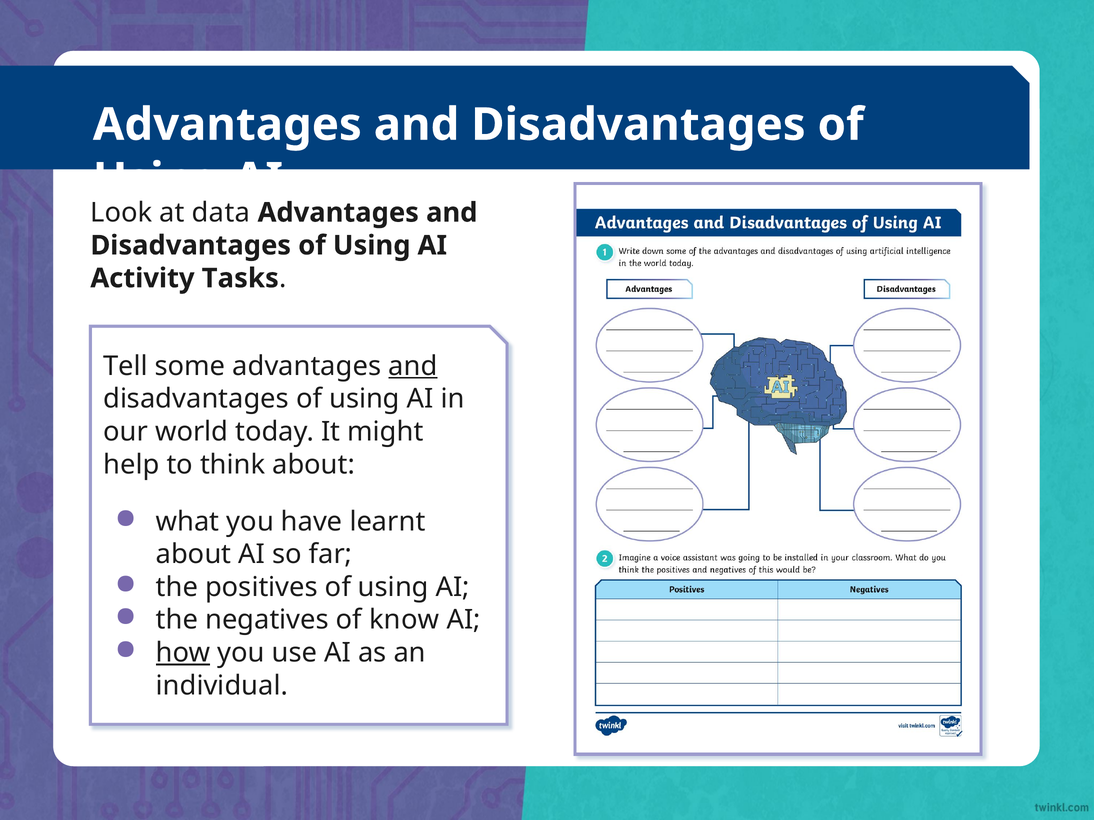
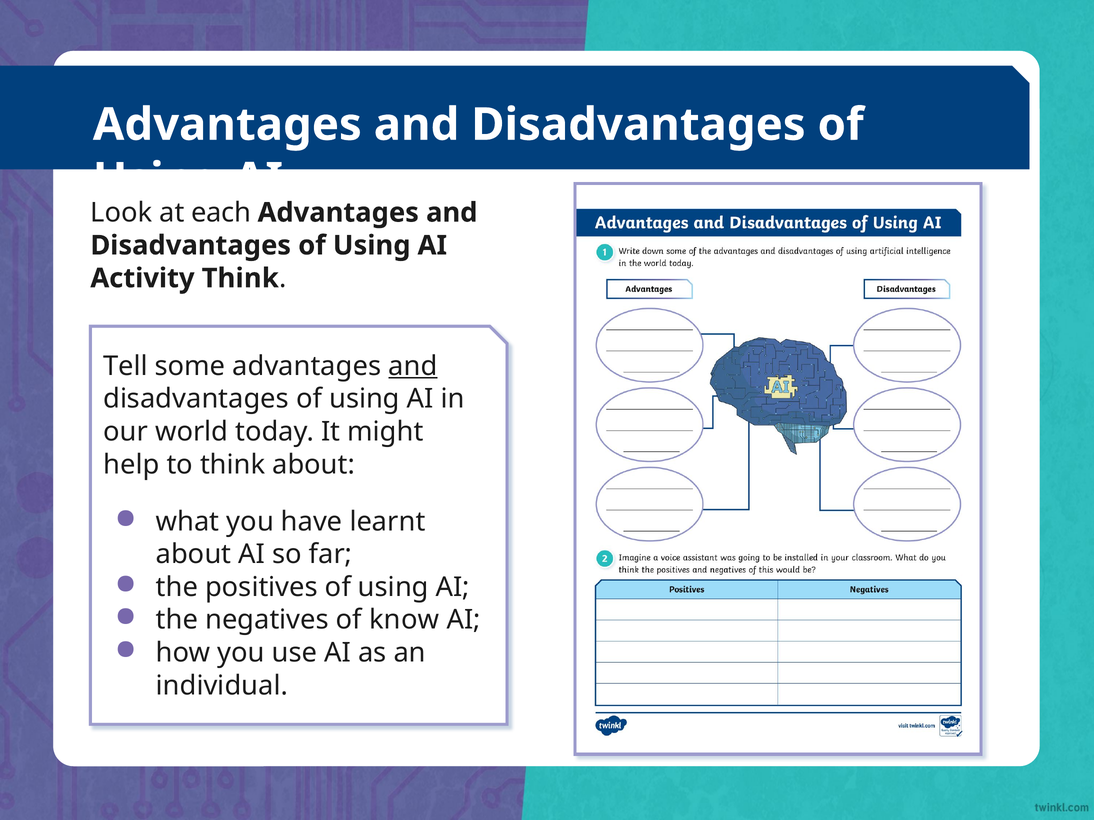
data: data -> each (221, 213)
Activity Tasks: Tasks -> Think (240, 278)
how underline: present -> none (183, 653)
